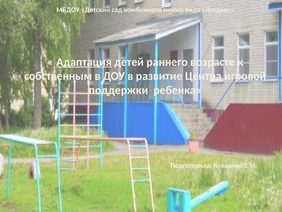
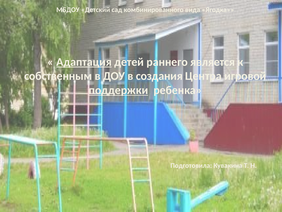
возрасте: возрасте -> является (213, 62)
развитие: развитие -> создания (159, 76)
поддержки underline: none -> present (118, 90)
